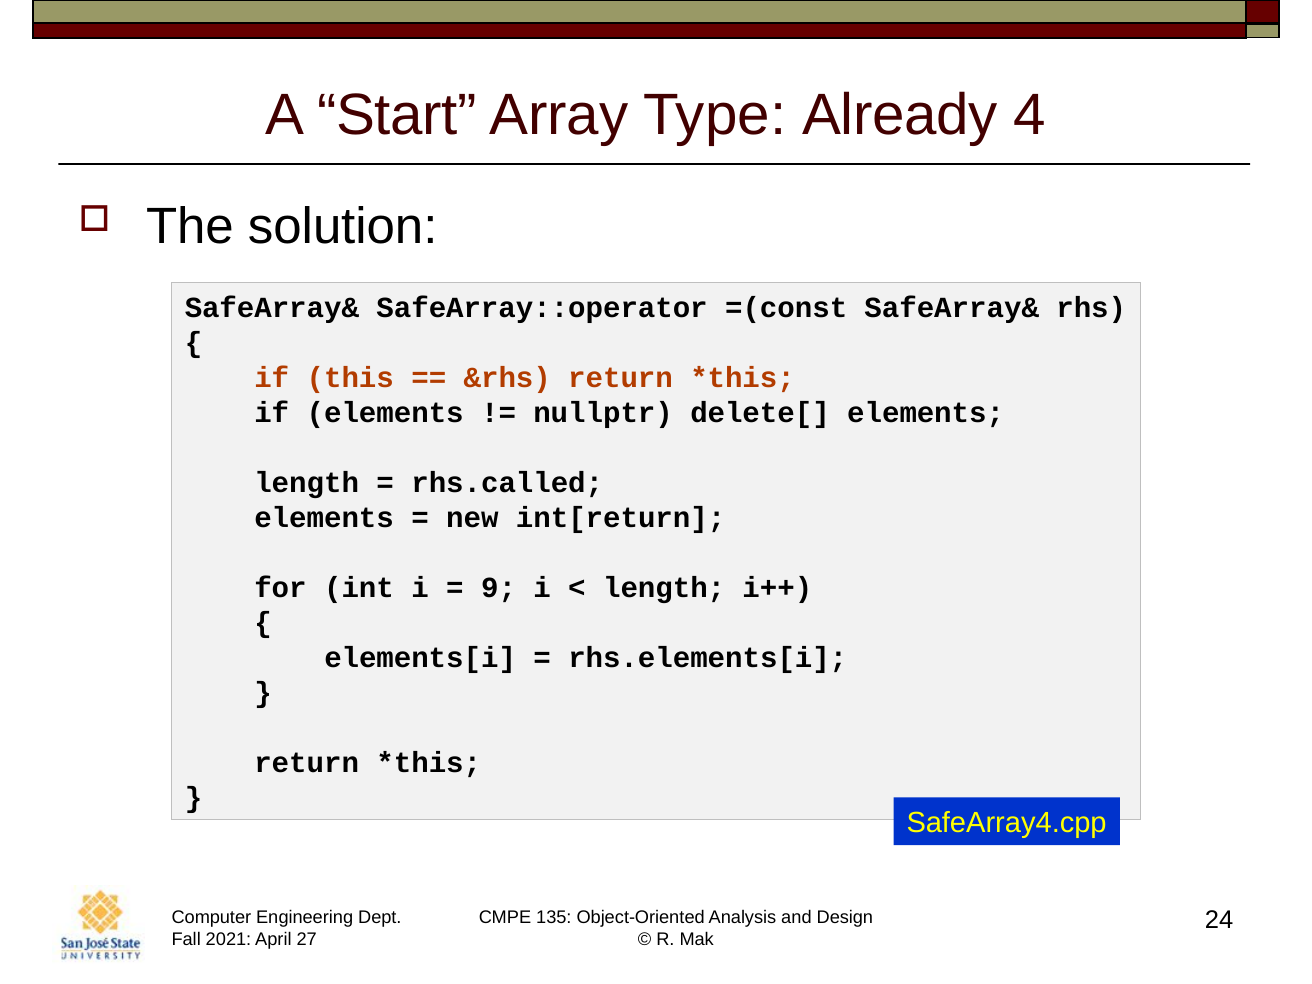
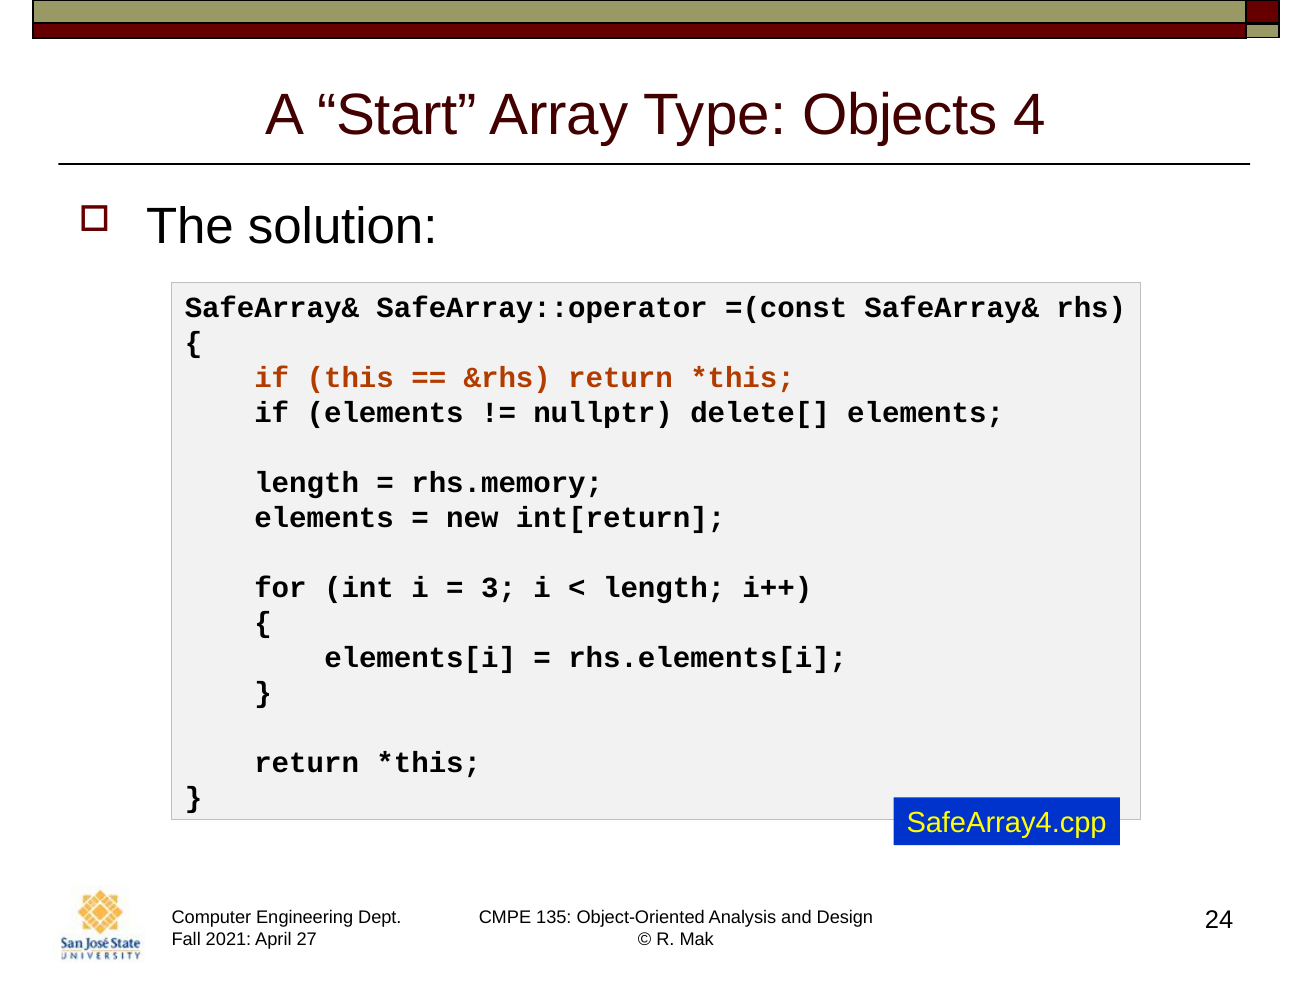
Already: Already -> Objects (900, 116)
rhs.called: rhs.called -> rhs.memory (507, 483)
9: 9 -> 3 (499, 588)
